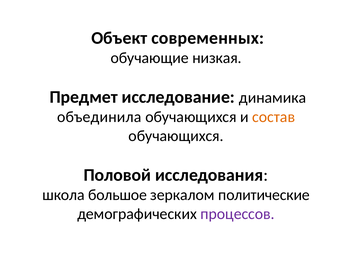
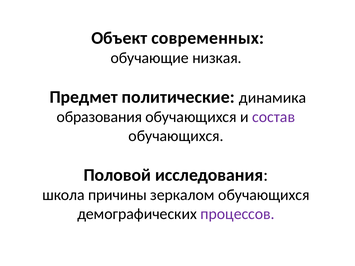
исследование: исследование -> политические (178, 97)
объединила: объединила -> образования (99, 117)
состав colour: orange -> purple (274, 117)
большое: большое -> причины (117, 195)
зеркалом политические: политические -> обучающихся (264, 195)
